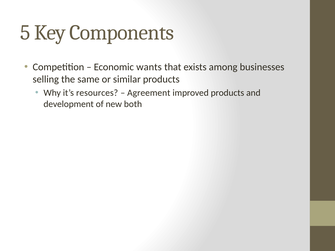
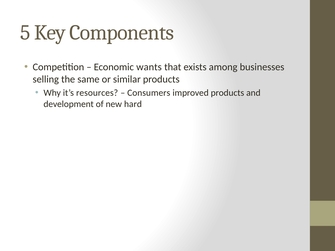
Agreement: Agreement -> Consumers (149, 93)
both: both -> hard (133, 104)
